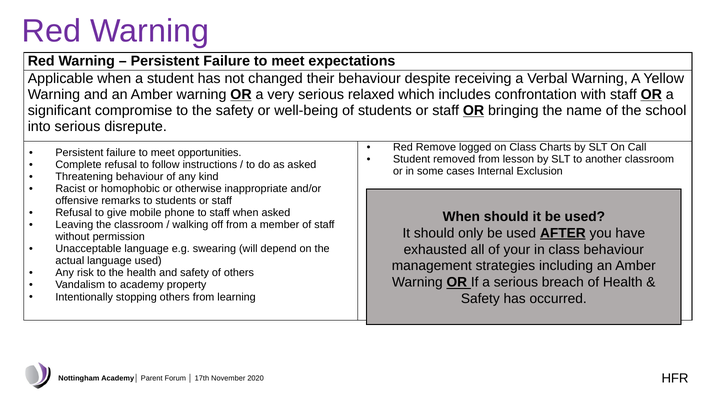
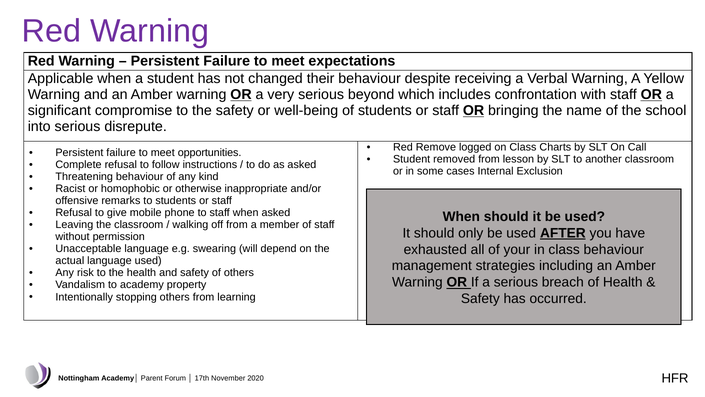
relaxed: relaxed -> beyond (371, 94)
